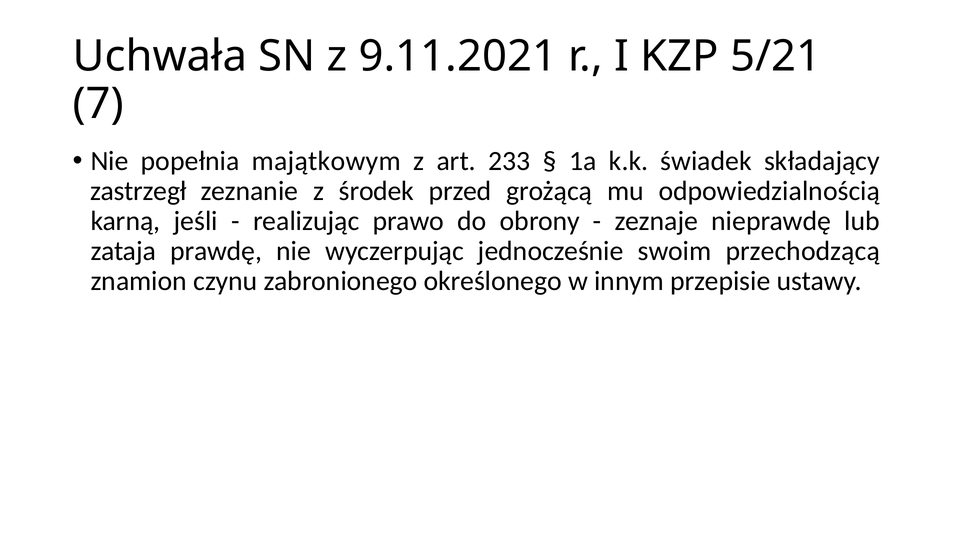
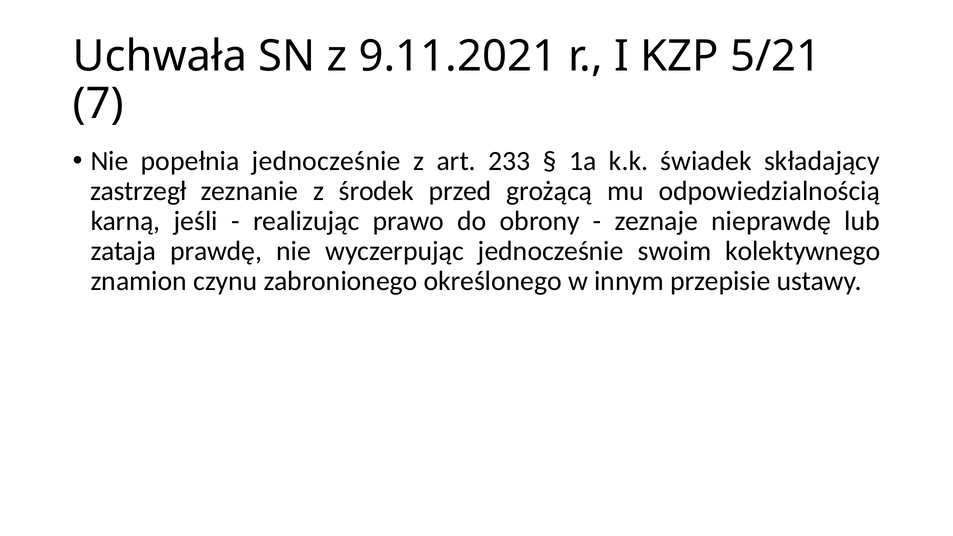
popełnia majątkowym: majątkowym -> jednocześnie (326, 161)
przechodzącą: przechodzącą -> kolektywnego (803, 251)
